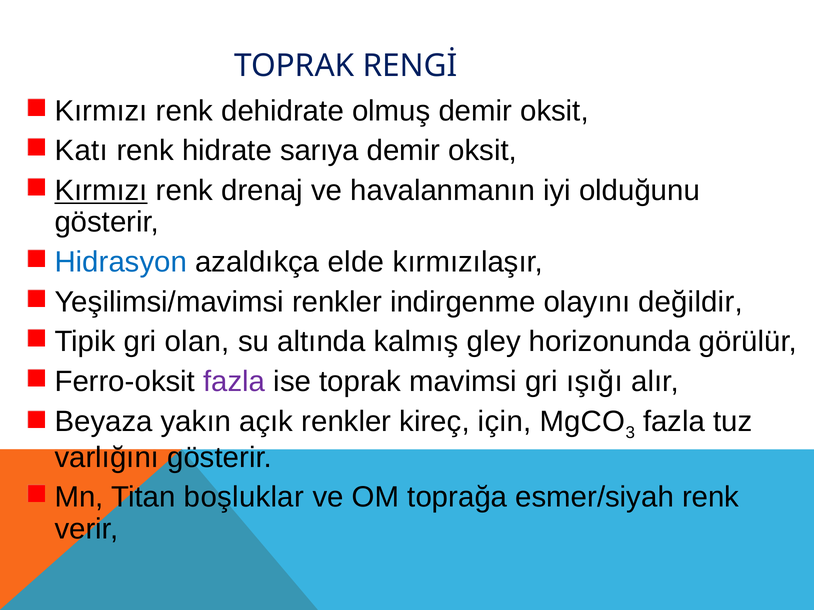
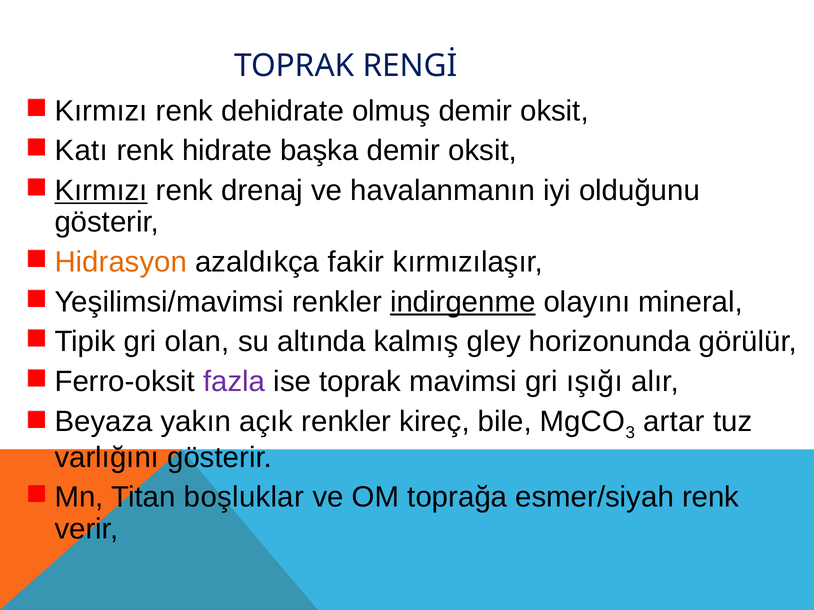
sarıya: sarıya -> başka (319, 151)
Hidrasyon colour: blue -> orange (121, 262)
elde: elde -> fakir (356, 262)
indirgenme underline: none -> present (463, 302)
değildir: değildir -> mineral (691, 302)
için: için -> bile (505, 422)
fazla: fazla -> artar (674, 422)
